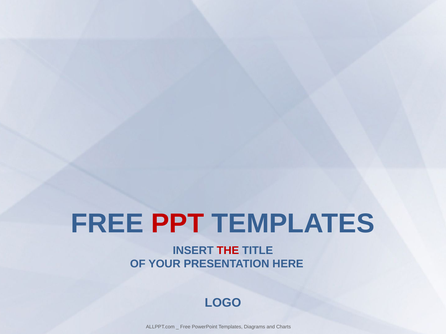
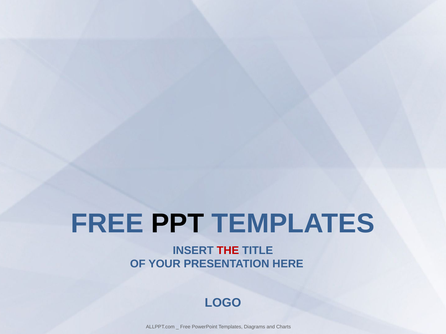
PPT colour: red -> black (178, 224)
